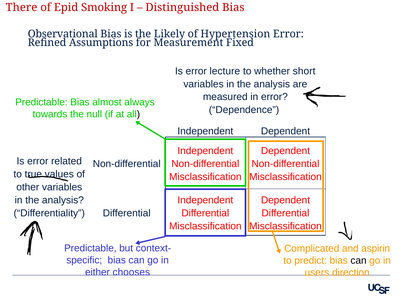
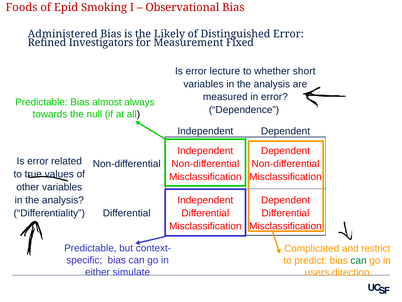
There: There -> Foods (22, 7)
Distinguished: Distinguished -> Observational (182, 7)
Observational: Observational -> Administered (63, 34)
Hypertension: Hypertension -> Distinguished (235, 34)
Assumptions: Assumptions -> Investigators (101, 43)
aspirin: aspirin -> restrict (376, 248)
can colour: black -> green (359, 260)
chooses: chooses -> simulate (131, 272)
